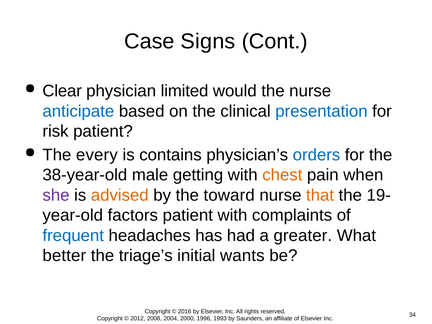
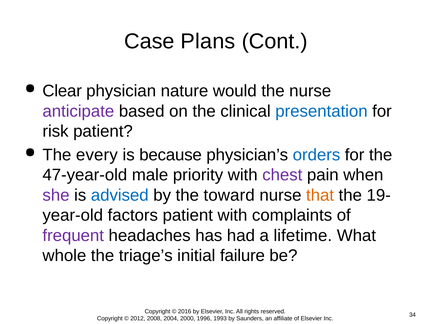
Signs: Signs -> Plans (208, 41)
limited: limited -> nature (184, 91)
anticipate colour: blue -> purple (78, 111)
contains: contains -> because (171, 155)
38-year-old: 38-year-old -> 47-year-old (85, 175)
getting: getting -> priority (198, 175)
chest colour: orange -> purple (282, 175)
advised colour: orange -> blue (120, 195)
frequent colour: blue -> purple (73, 236)
greater: greater -> lifetime (303, 236)
better: better -> whole (64, 256)
wants: wants -> failure (242, 256)
